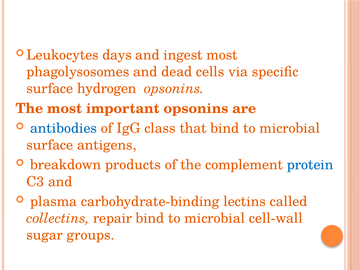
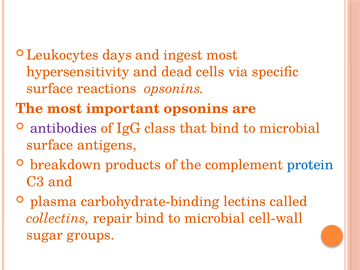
phagolysosomes: phagolysosomes -> hypersensitivity (78, 72)
hydrogen: hydrogen -> reactions (107, 89)
antibodies colour: blue -> purple (64, 128)
